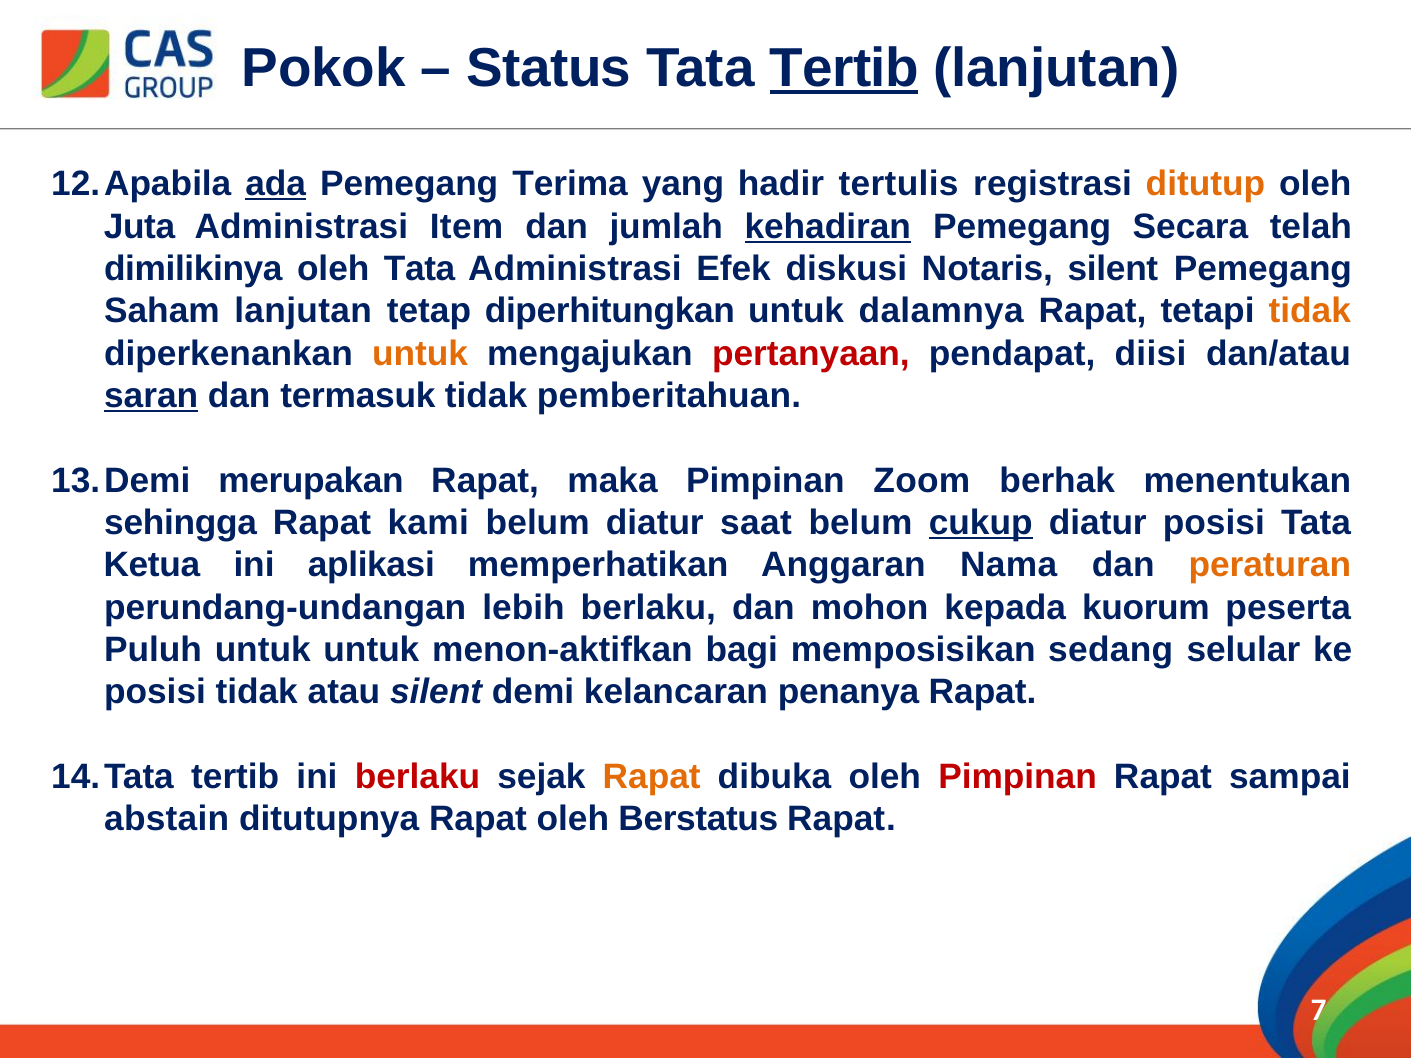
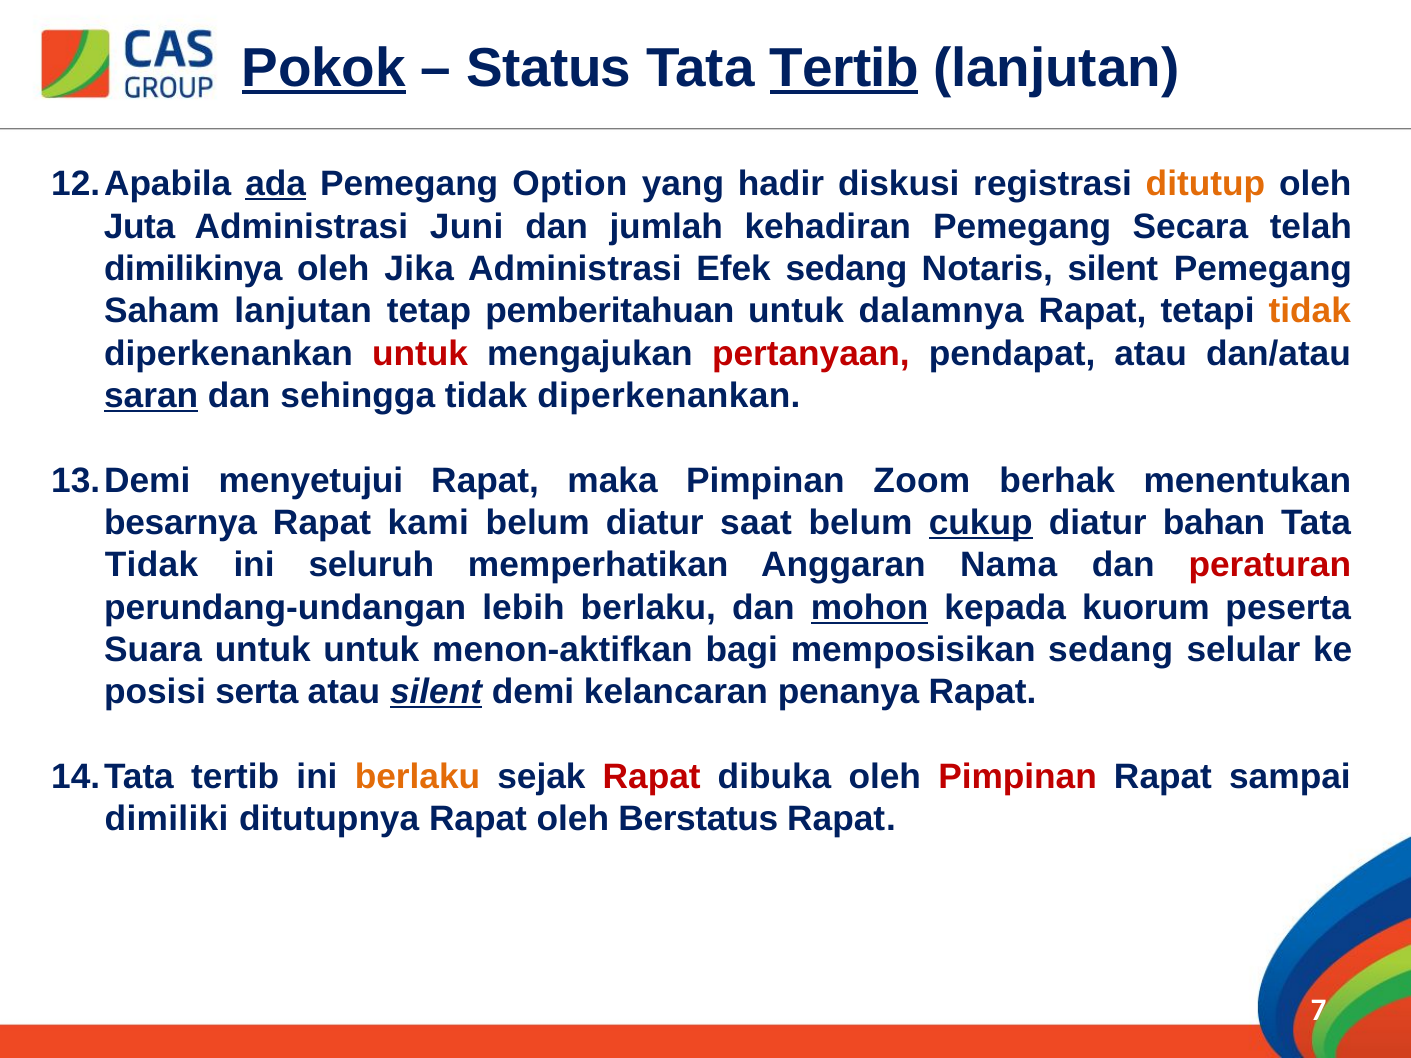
Pokok underline: none -> present (324, 68)
Terima: Terima -> Option (570, 184)
tertulis: tertulis -> diskusi (899, 184)
Item: Item -> Juni (467, 227)
kehadiran underline: present -> none (828, 227)
oleh Tata: Tata -> Jika (419, 269)
Efek diskusi: diskusi -> sedang (846, 269)
diperhitungkan: diperhitungkan -> pemberitahuan (610, 311)
untuk colour: orange -> red (420, 354)
pendapat diisi: diisi -> atau (1151, 354)
termasuk: termasuk -> sehingga (358, 396)
pemberitahuan: pemberitahuan -> diperkenankan (669, 396)
merupakan: merupakan -> menyetujui (311, 481)
sehingga: sehingga -> besarnya (181, 523)
diatur posisi: posisi -> bahan (1214, 523)
Ketua: Ketua -> Tidak (152, 565)
aplikasi: aplikasi -> seluruh (371, 565)
peraturan colour: orange -> red (1270, 565)
mohon underline: none -> present (870, 608)
Puluh: Puluh -> Suara (153, 650)
posisi tidak: tidak -> serta (257, 692)
silent underline: none -> present (436, 692)
berlaku colour: red -> orange (417, 777)
Rapat colour: orange -> red (652, 777)
abstain: abstain -> dimiliki (167, 819)
